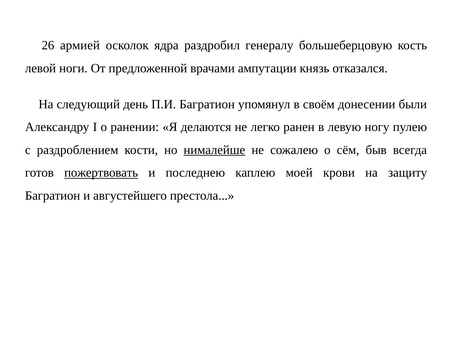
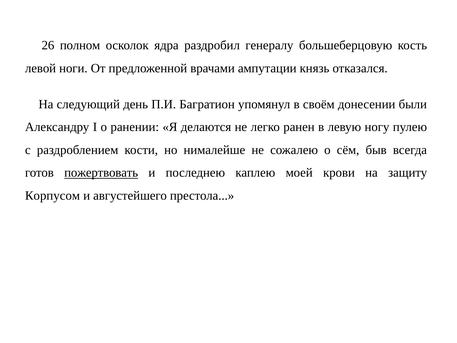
армией: армией -> полном (80, 45)
нималейше underline: present -> none (214, 150)
Багратион: Багратион -> Корпусом (53, 196)
